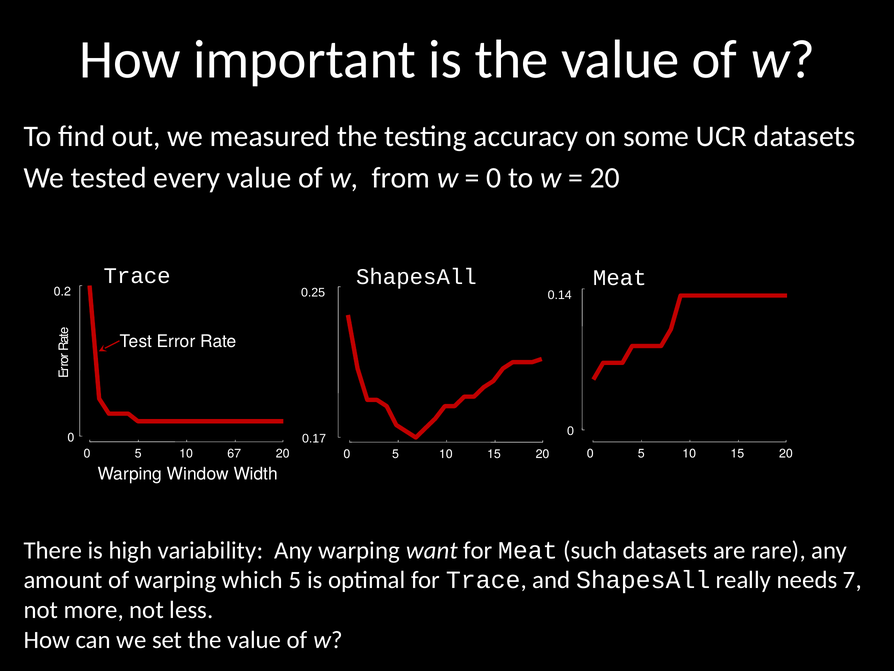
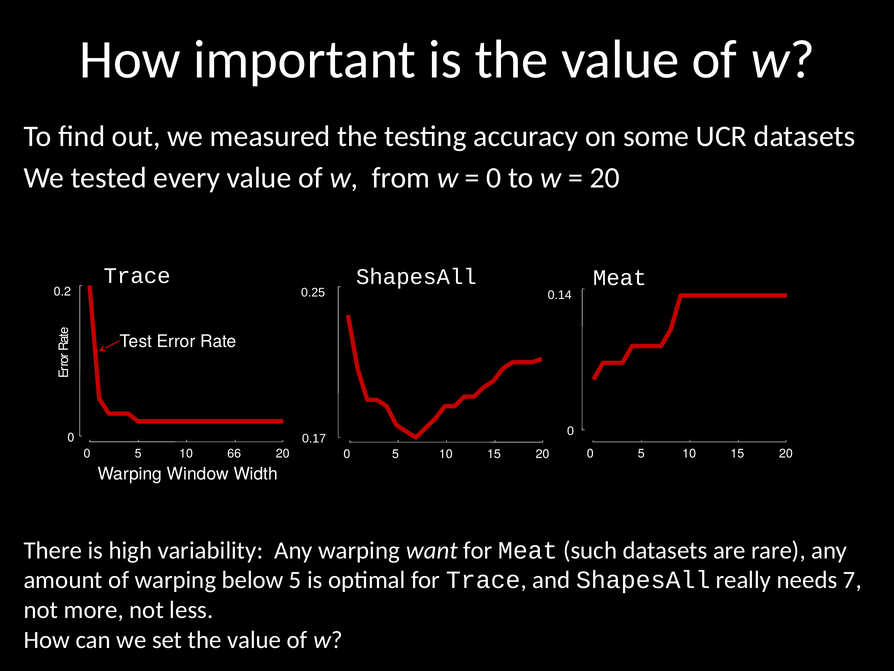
67: 67 -> 66 (234, 453)
which: which -> below (253, 580)
